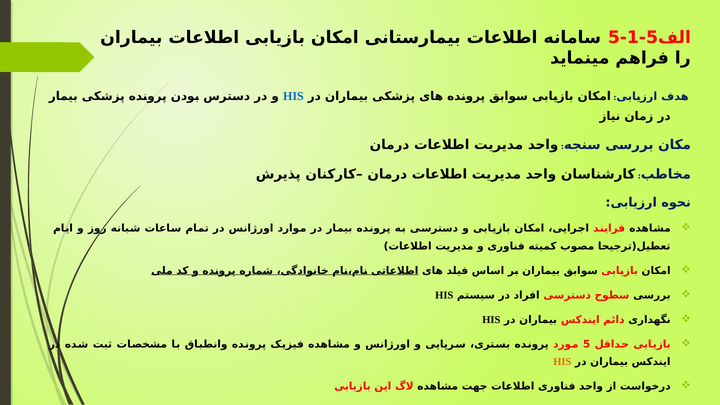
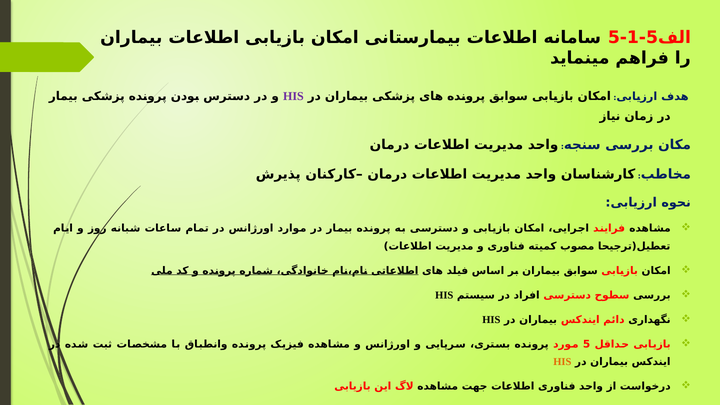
HIS colour: blue -> purple (293, 96)
